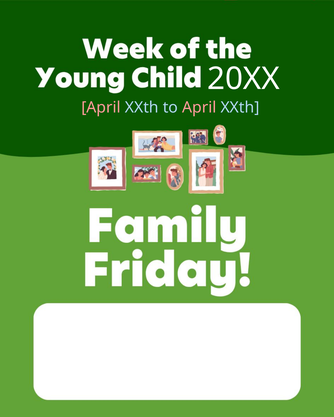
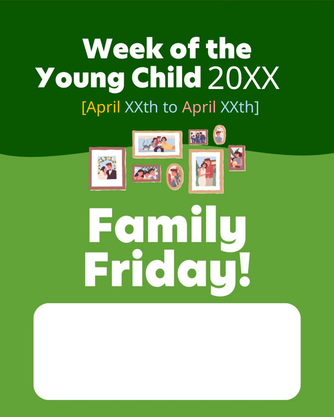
April colour: pink -> yellow (101, 108)
